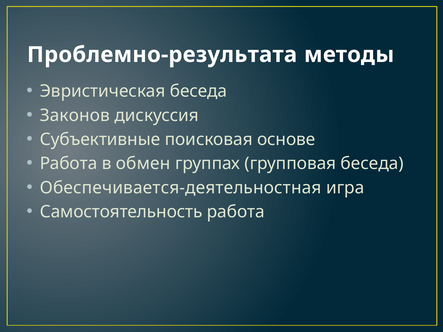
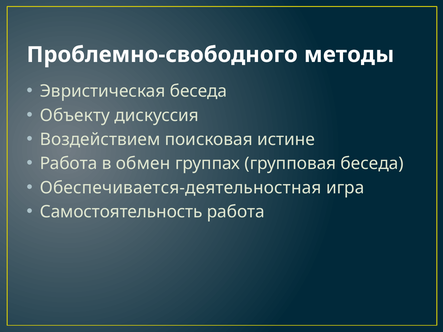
Проблемно-результата: Проблемно-результата -> Проблемно-свободного (162, 55)
Законов: Законов -> Объекту (75, 115)
Субъективные: Субъективные -> Воздействием (100, 140)
основе: основе -> истине (286, 140)
